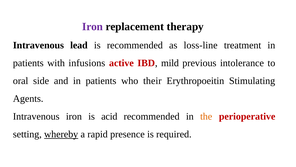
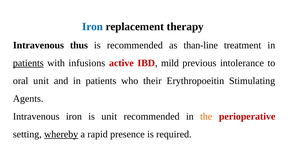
Iron colour: purple -> blue (93, 27)
lead: lead -> thus (79, 45)
loss-line: loss-line -> than-line (201, 45)
patients underline: none -> present (28, 63)
oral side: side -> unit (41, 81)
is acid: acid -> unit (109, 116)
